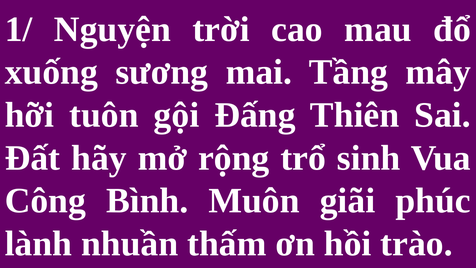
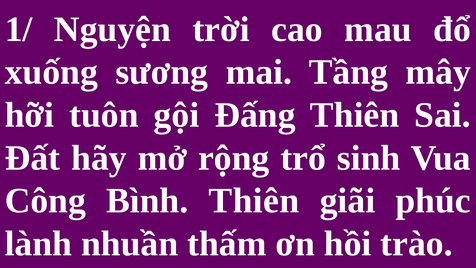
Bình Muôn: Muôn -> Thiên (254, 201)
